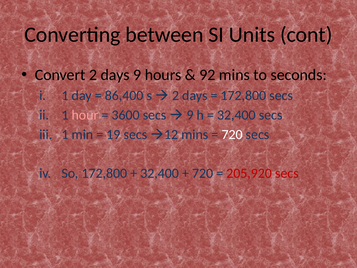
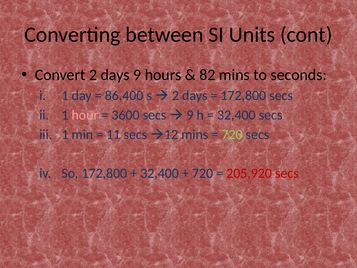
92: 92 -> 82 (207, 75)
19: 19 -> 11 (113, 134)
720 colour: white -> light green (232, 134)
